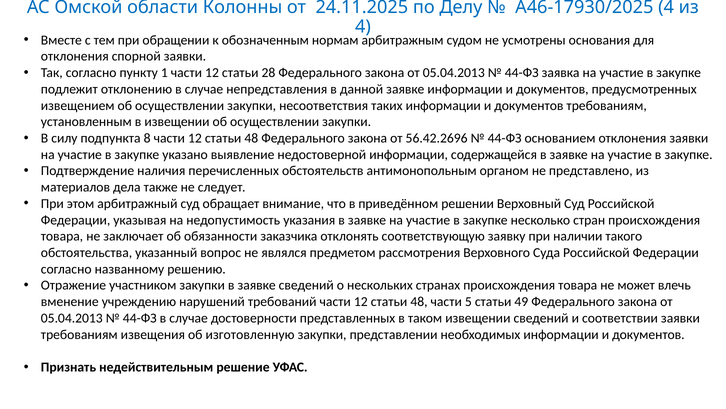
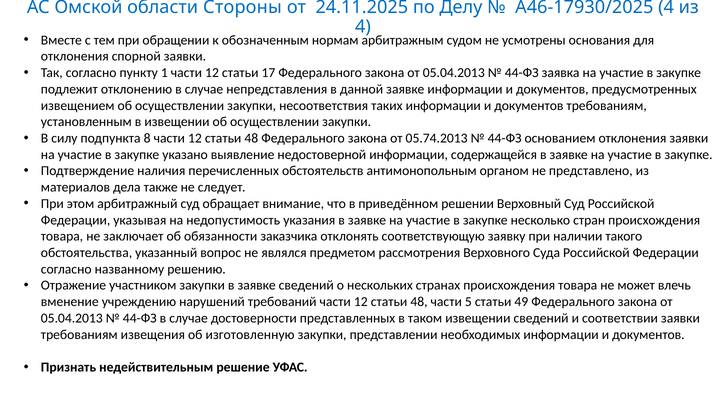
Колонны: Колонны -> Стороны (242, 7)
28: 28 -> 17 (268, 73)
56.42.2696: 56.42.2696 -> 05.74.2013 (437, 138)
